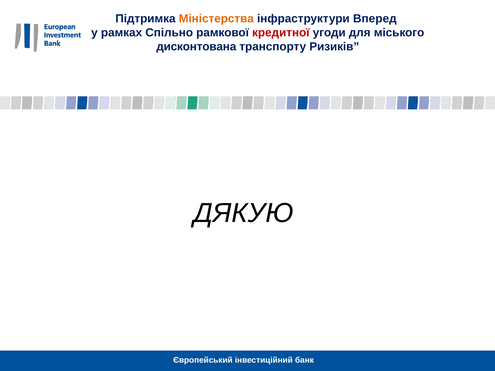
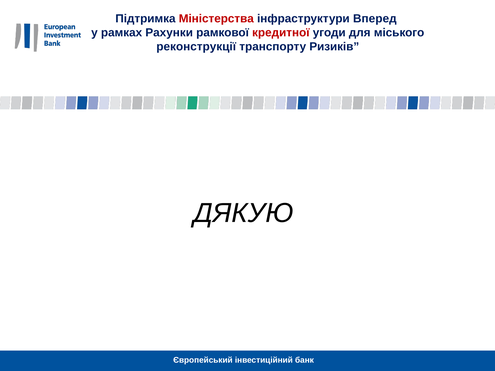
Міністерства colour: orange -> red (216, 18)
Спільно: Спільно -> Рахунки (169, 33)
дисконтована: дисконтована -> реконструкції (196, 47)
